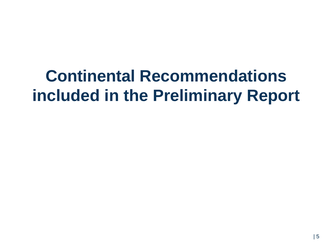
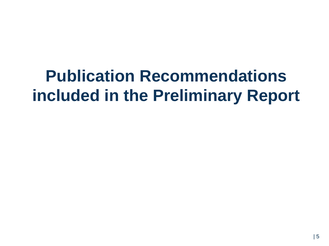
Continental: Continental -> Publication (90, 76)
